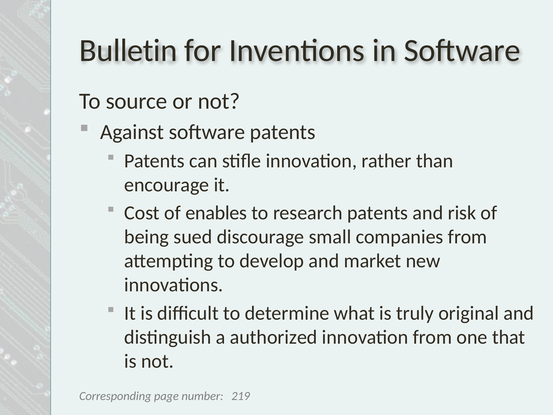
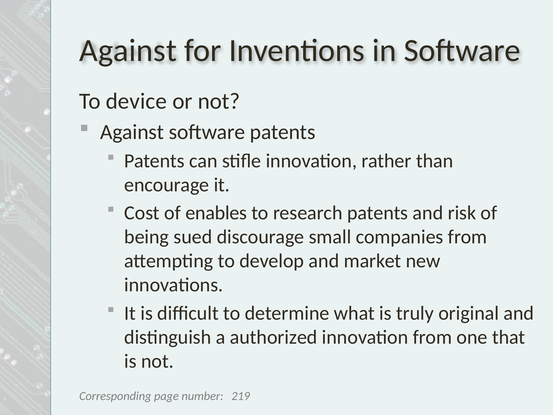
Bulletin: Bulletin -> Against (128, 51)
source: source -> device (136, 101)
